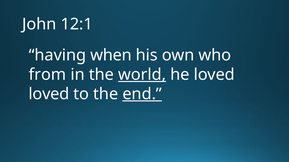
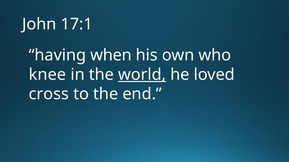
12:1: 12:1 -> 17:1 (77, 24)
from: from -> knee (47, 75)
loved: loved -> cross (49, 94)
end underline: present -> none (142, 94)
